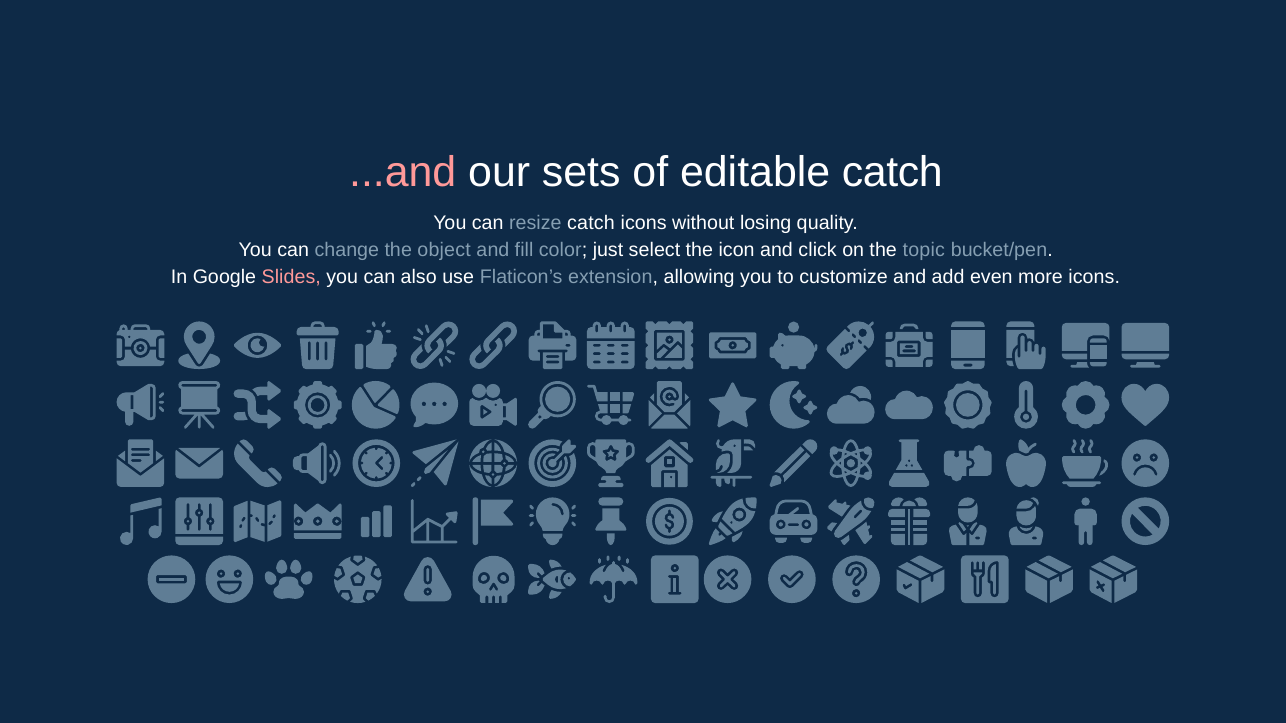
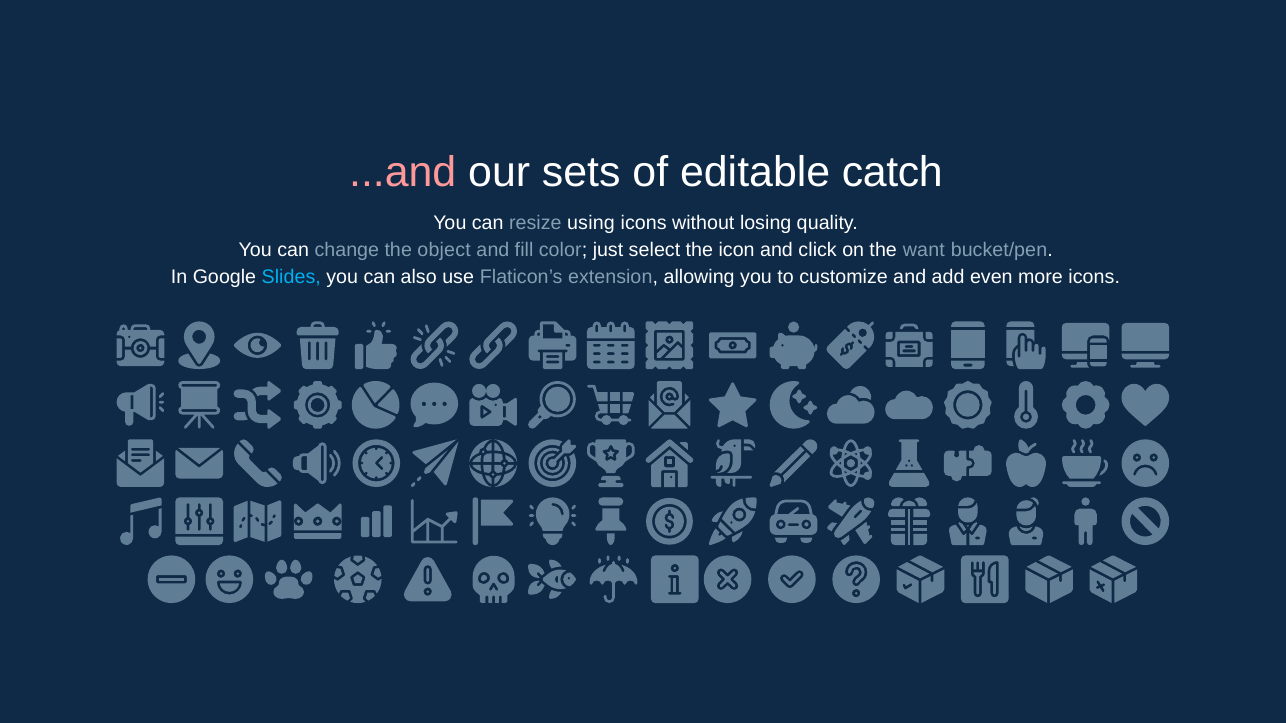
resize catch: catch -> using (591, 223)
topic: topic -> want (924, 250)
Slides colour: pink -> light blue (291, 277)
